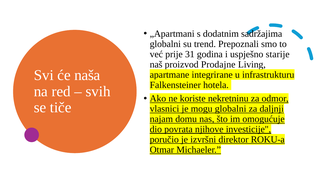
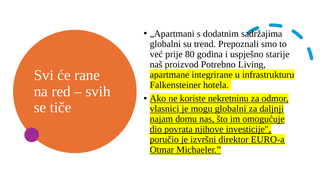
31: 31 -> 80 (190, 54)
Prodajne: Prodajne -> Potrebno (218, 65)
naša: naša -> rane (87, 75)
ROKU-a: ROKU-a -> EURO-a (268, 140)
